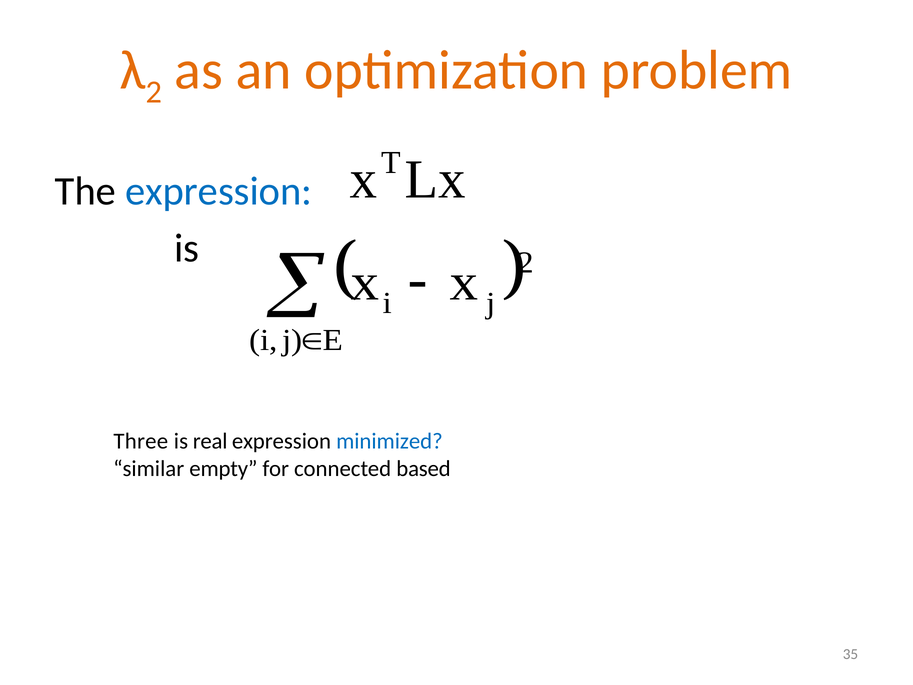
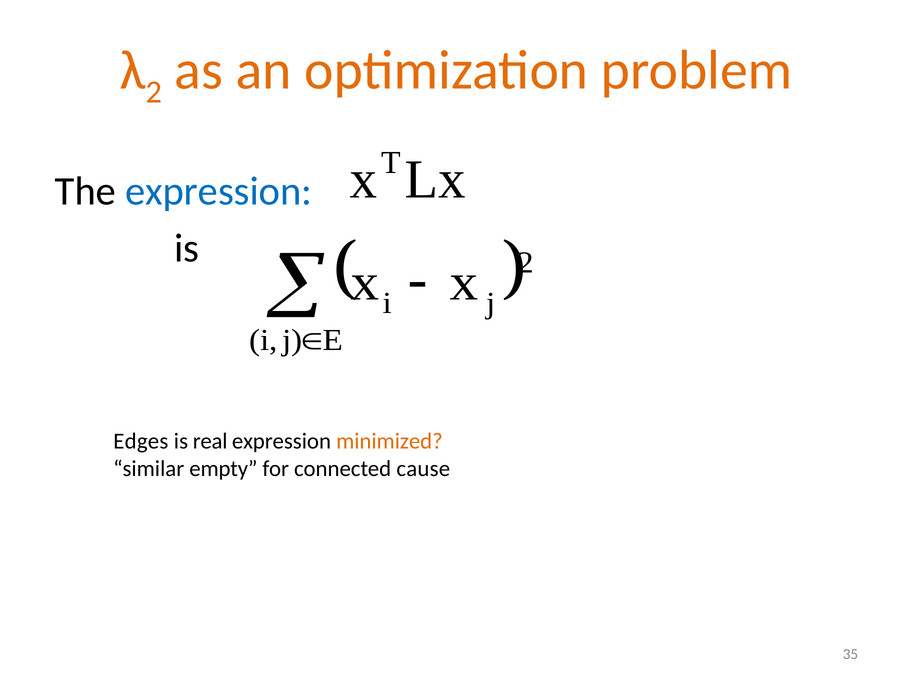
Three: Three -> Edges (141, 441)
minimized colour: blue -> orange (389, 441)
based: based -> cause (423, 469)
